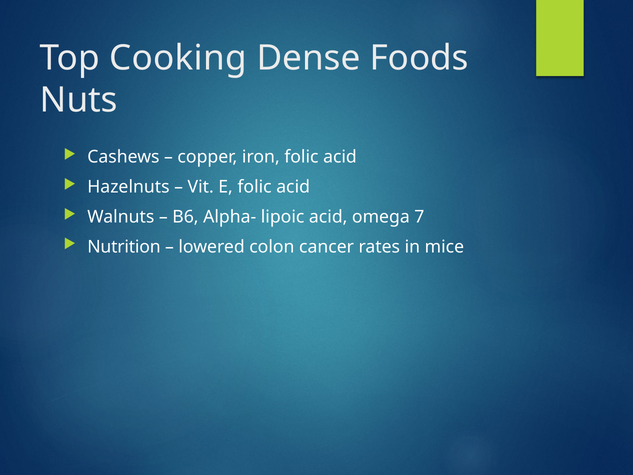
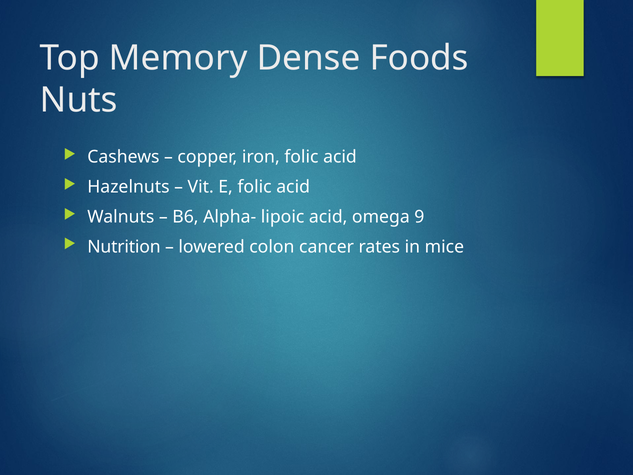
Cooking: Cooking -> Memory (178, 58)
7: 7 -> 9 (419, 217)
